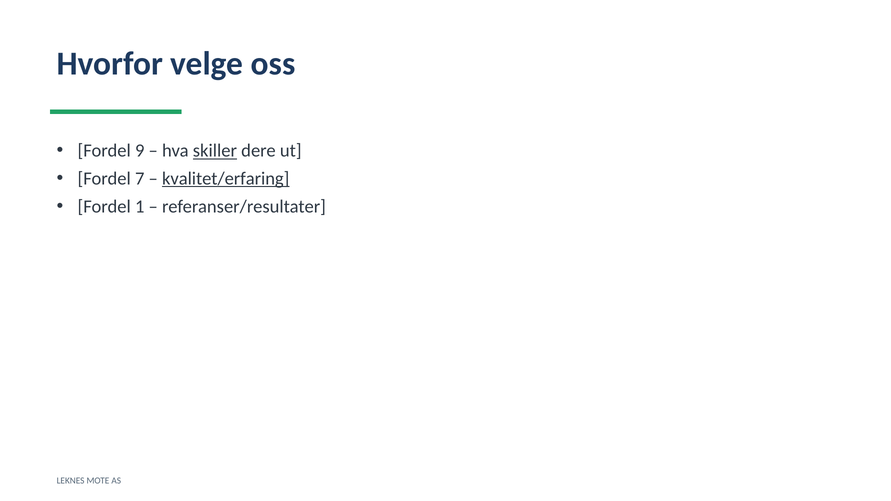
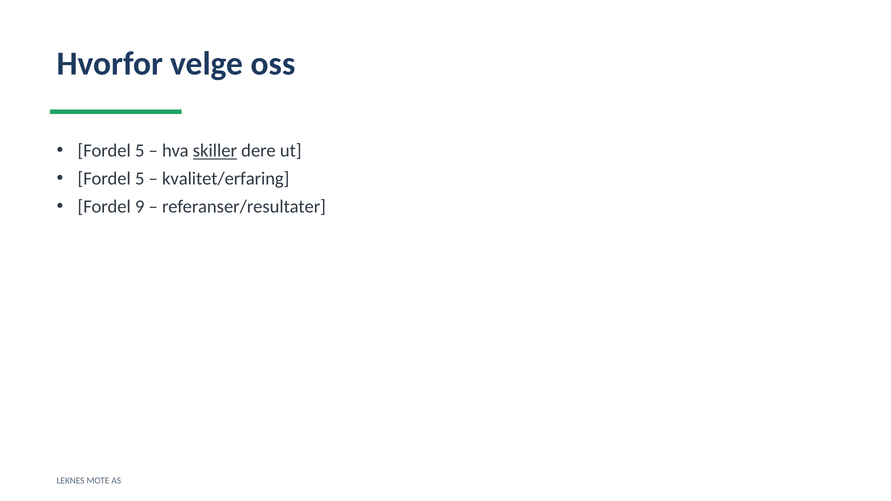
9: 9 -> 5 (140, 151)
7: 7 -> 5 (140, 179)
kvalitet/erfaring underline: present -> none (226, 179)
1: 1 -> 9 (140, 207)
